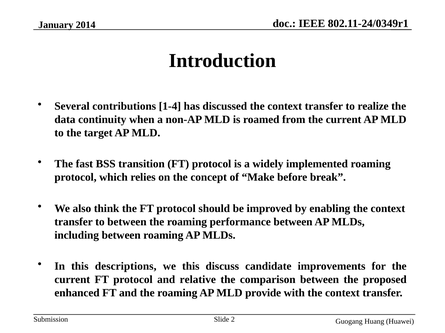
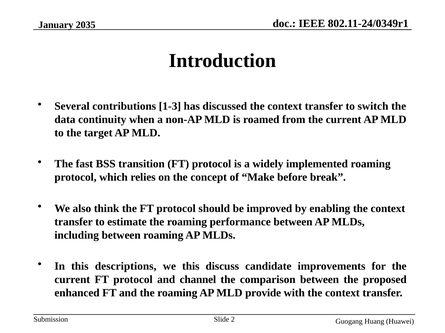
2014: 2014 -> 2035 (86, 25)
1-4: 1-4 -> 1-3 (170, 106)
realize: realize -> switch (373, 106)
to between: between -> estimate (127, 222)
relative: relative -> channel (198, 280)
